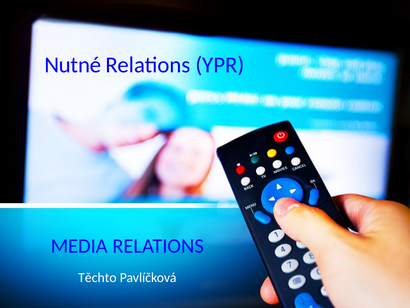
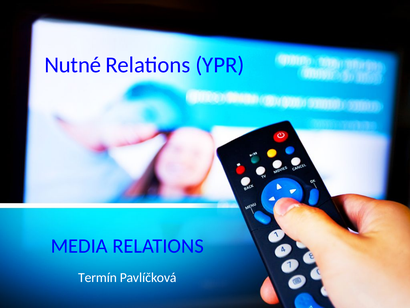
Těchto: Těchto -> Termín (97, 277)
